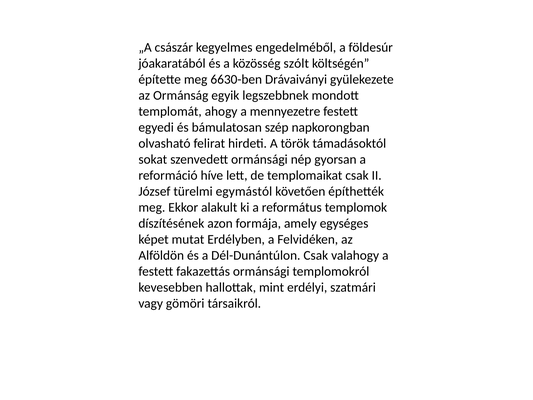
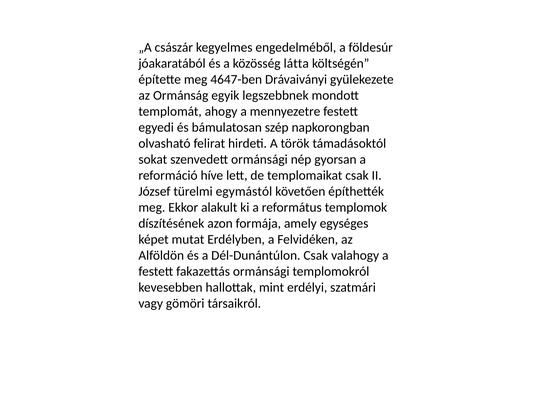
szólt: szólt -> látta (296, 63)
6630-ben: 6630-ben -> 4647-ben (236, 79)
